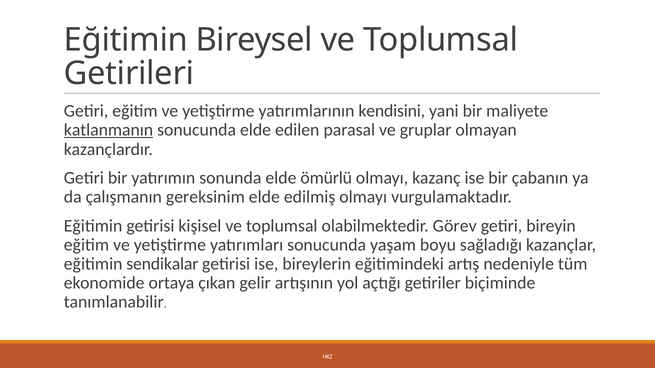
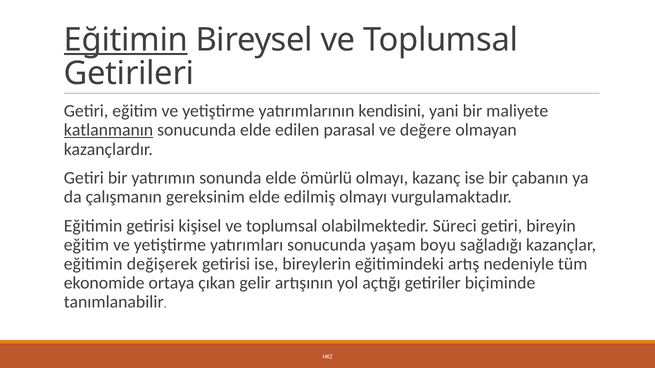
Eğitimin underline: none -> present (126, 40)
gruplar: gruplar -> değere (426, 130)
Görev: Görev -> Süreci (455, 226)
sendikalar: sendikalar -> değişerek (162, 264)
